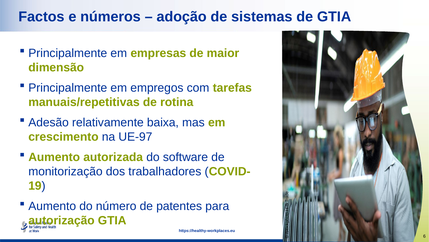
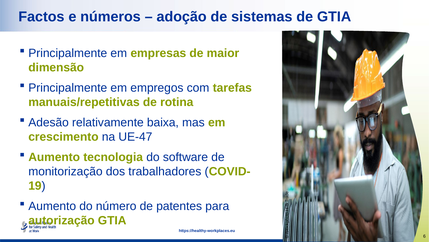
UE-97: UE-97 -> UE-47 (135, 137)
autorizada: autorizada -> tecnologia (113, 157)
